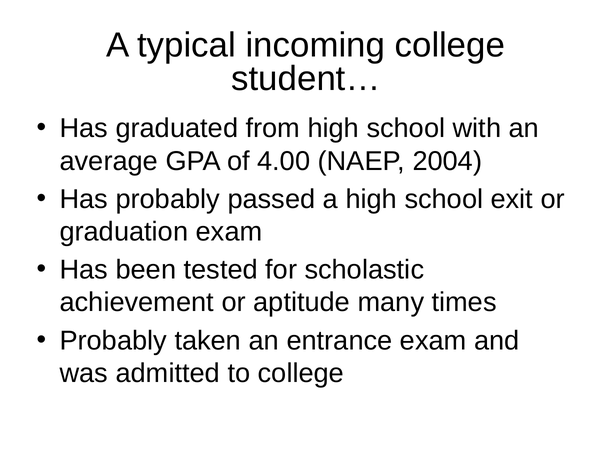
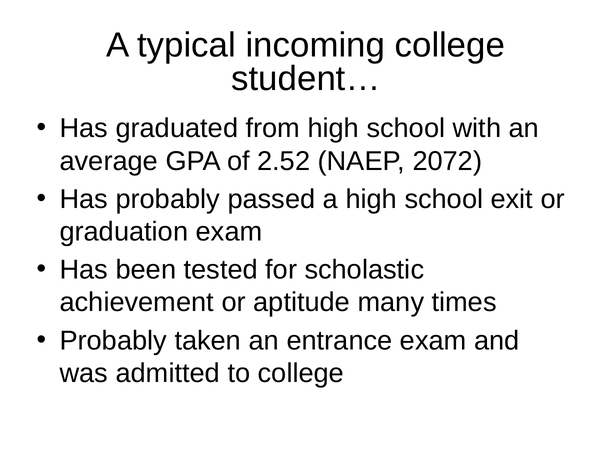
4.00: 4.00 -> 2.52 (284, 161)
2004: 2004 -> 2072 (447, 161)
